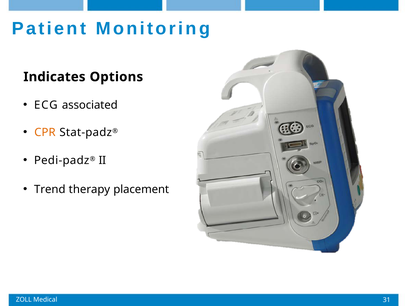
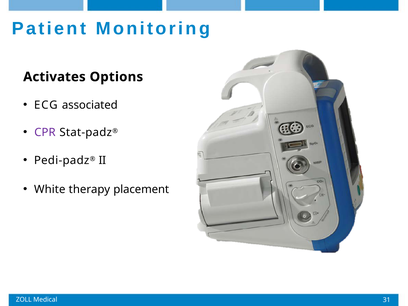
Indicates: Indicates -> Activates (54, 77)
CPR colour: orange -> purple (45, 132)
Trend: Trend -> White (50, 190)
